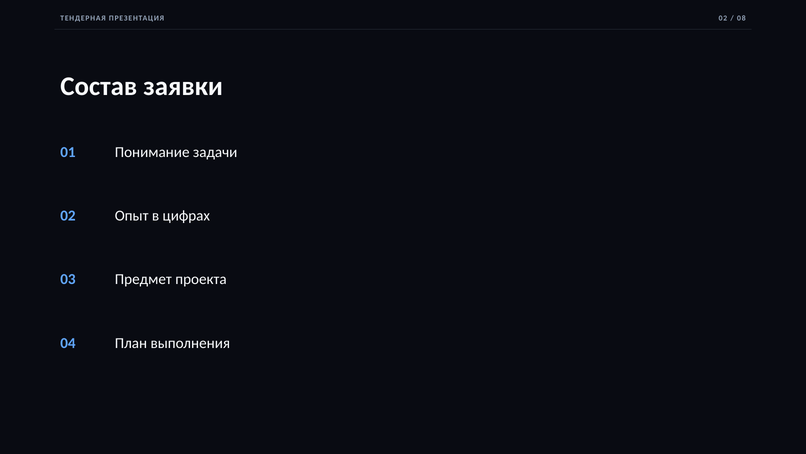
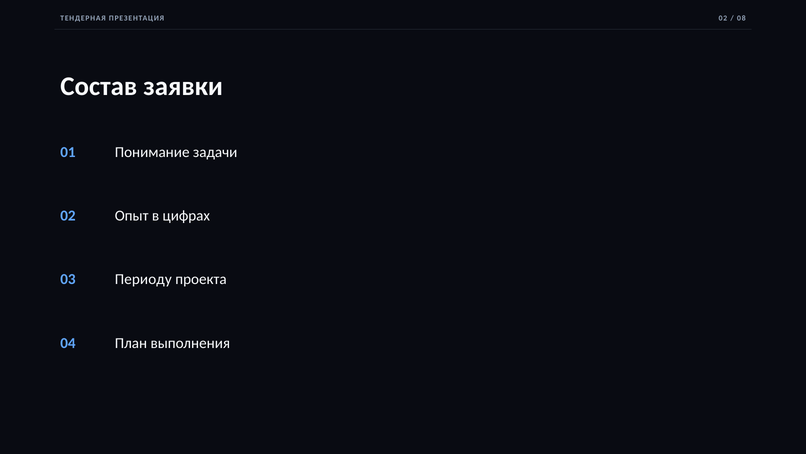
Предмет: Предмет -> Периоду (143, 279)
